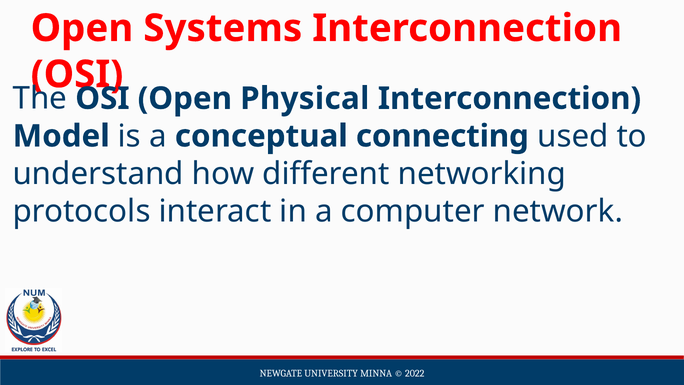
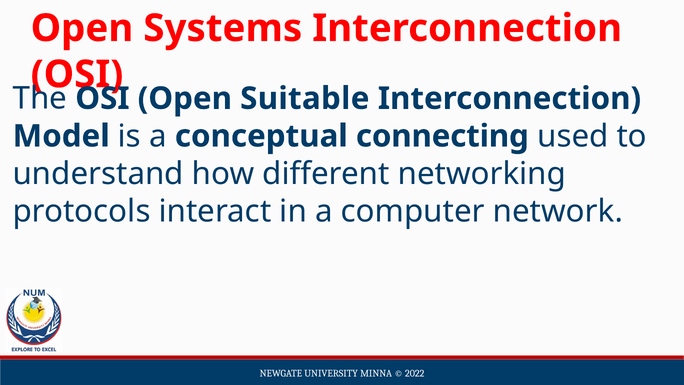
Physical: Physical -> Suitable (305, 98)
